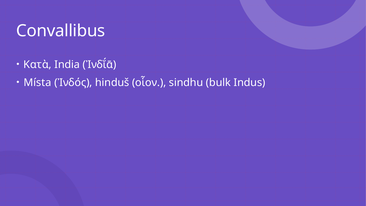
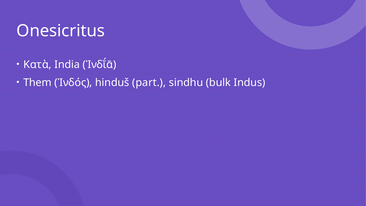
Convallibus: Convallibus -> Onesicritus (61, 31)
Místa: Místa -> Them (38, 83)
οἷον: οἷον -> part (149, 83)
